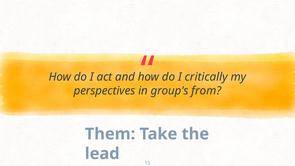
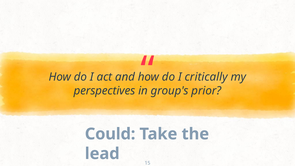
from: from -> prior (206, 91)
Them: Them -> Could (110, 134)
